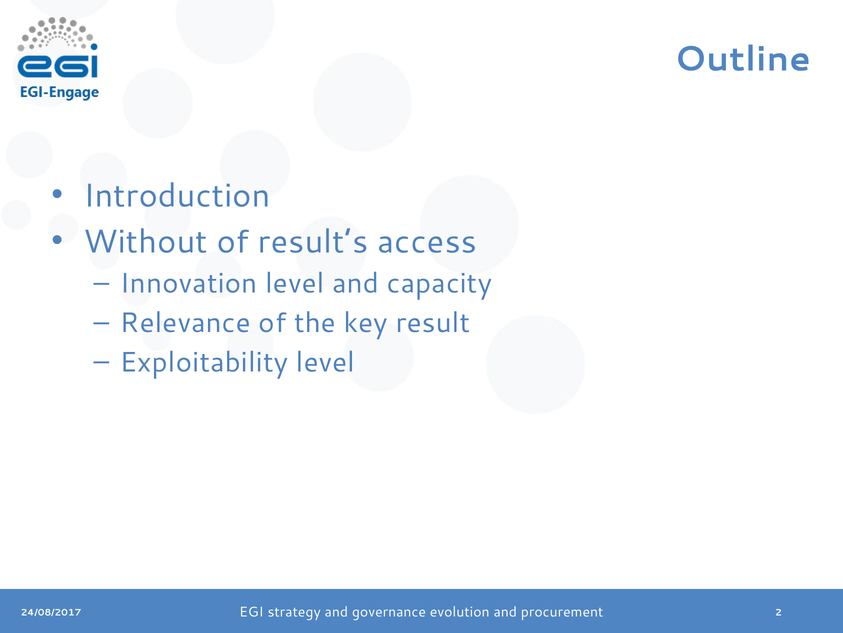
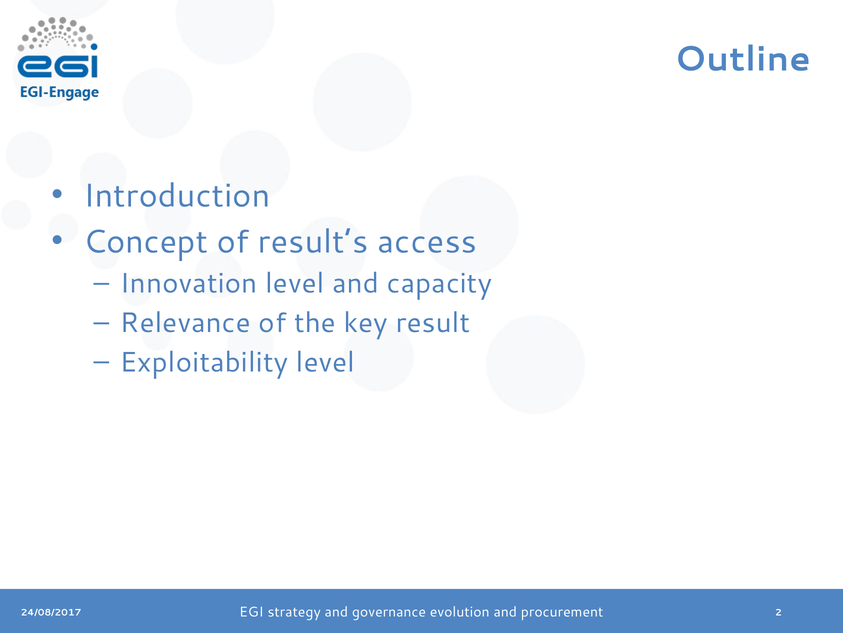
Without: Without -> Concept (145, 241)
